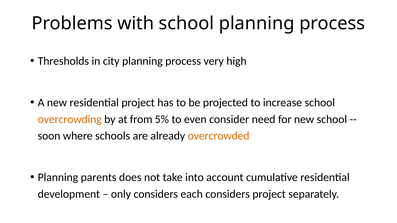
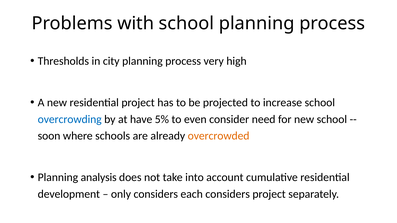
overcrowding colour: orange -> blue (70, 119)
from: from -> have (141, 119)
parents: parents -> analysis (99, 178)
